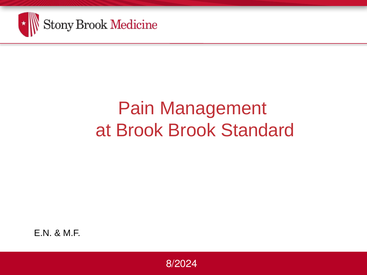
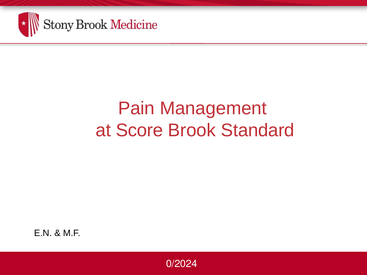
at Brook: Brook -> Score (140, 131)
8/2024: 8/2024 -> 0/2024 (182, 264)
